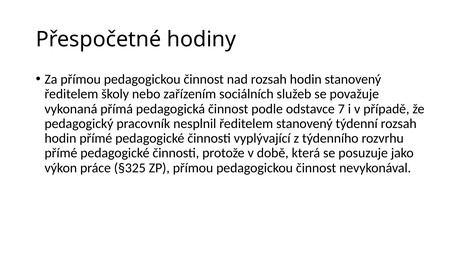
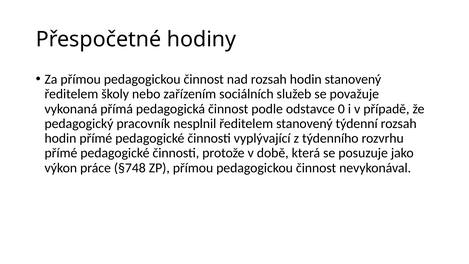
7: 7 -> 0 (341, 109)
§325: §325 -> §748 (130, 168)
